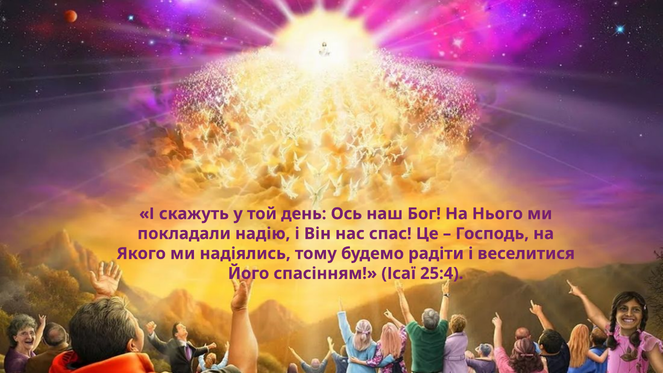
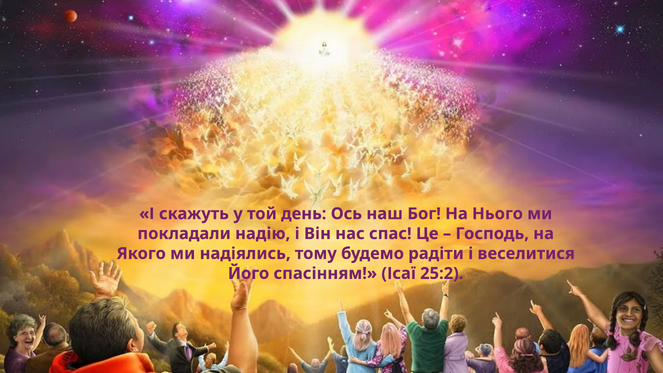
25:4: 25:4 -> 25:2 (442, 273)
